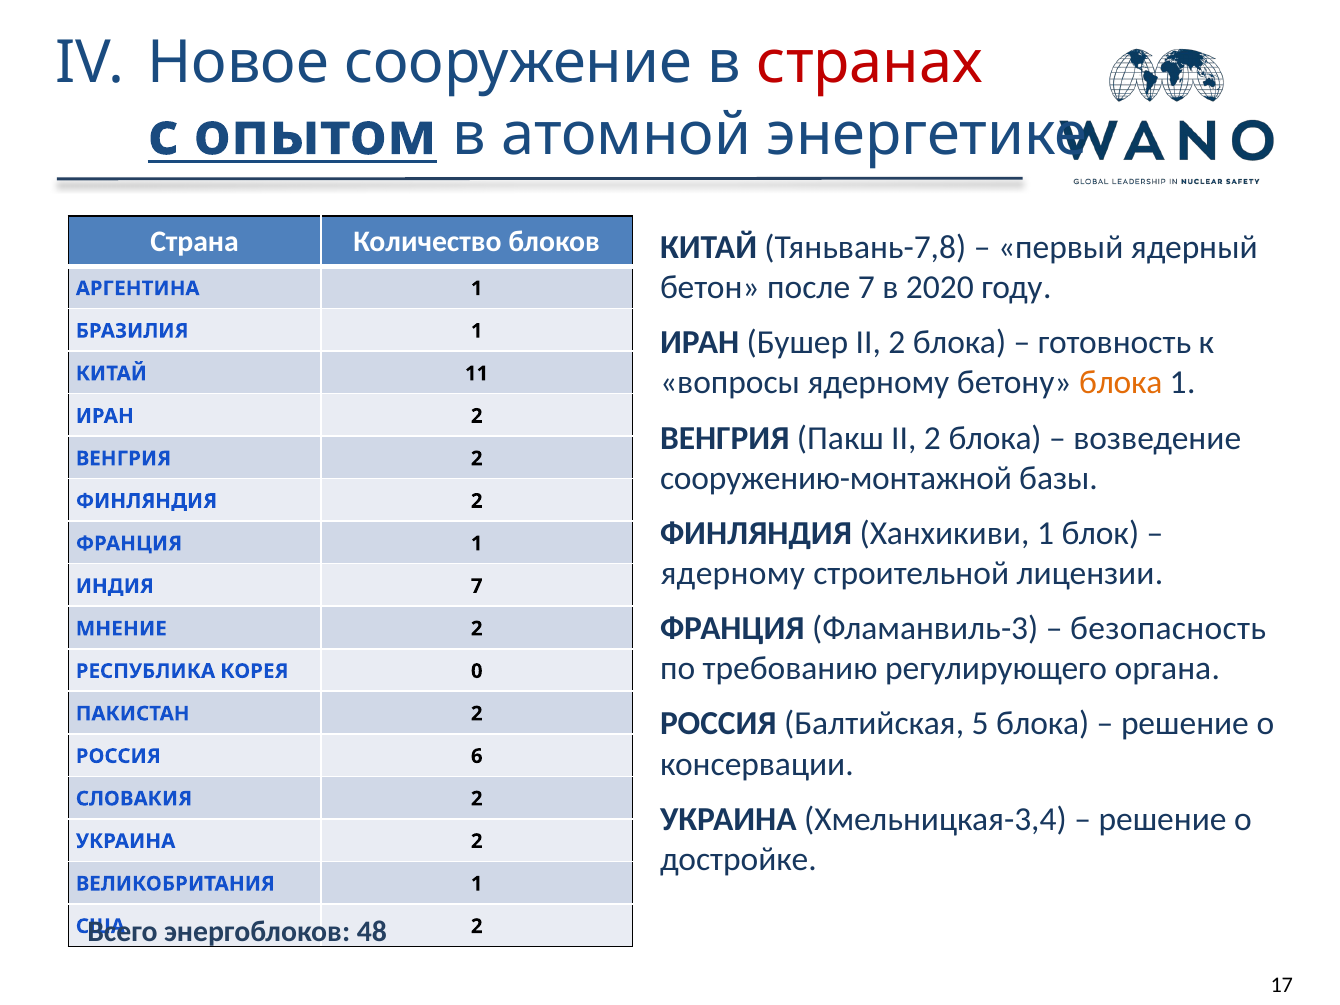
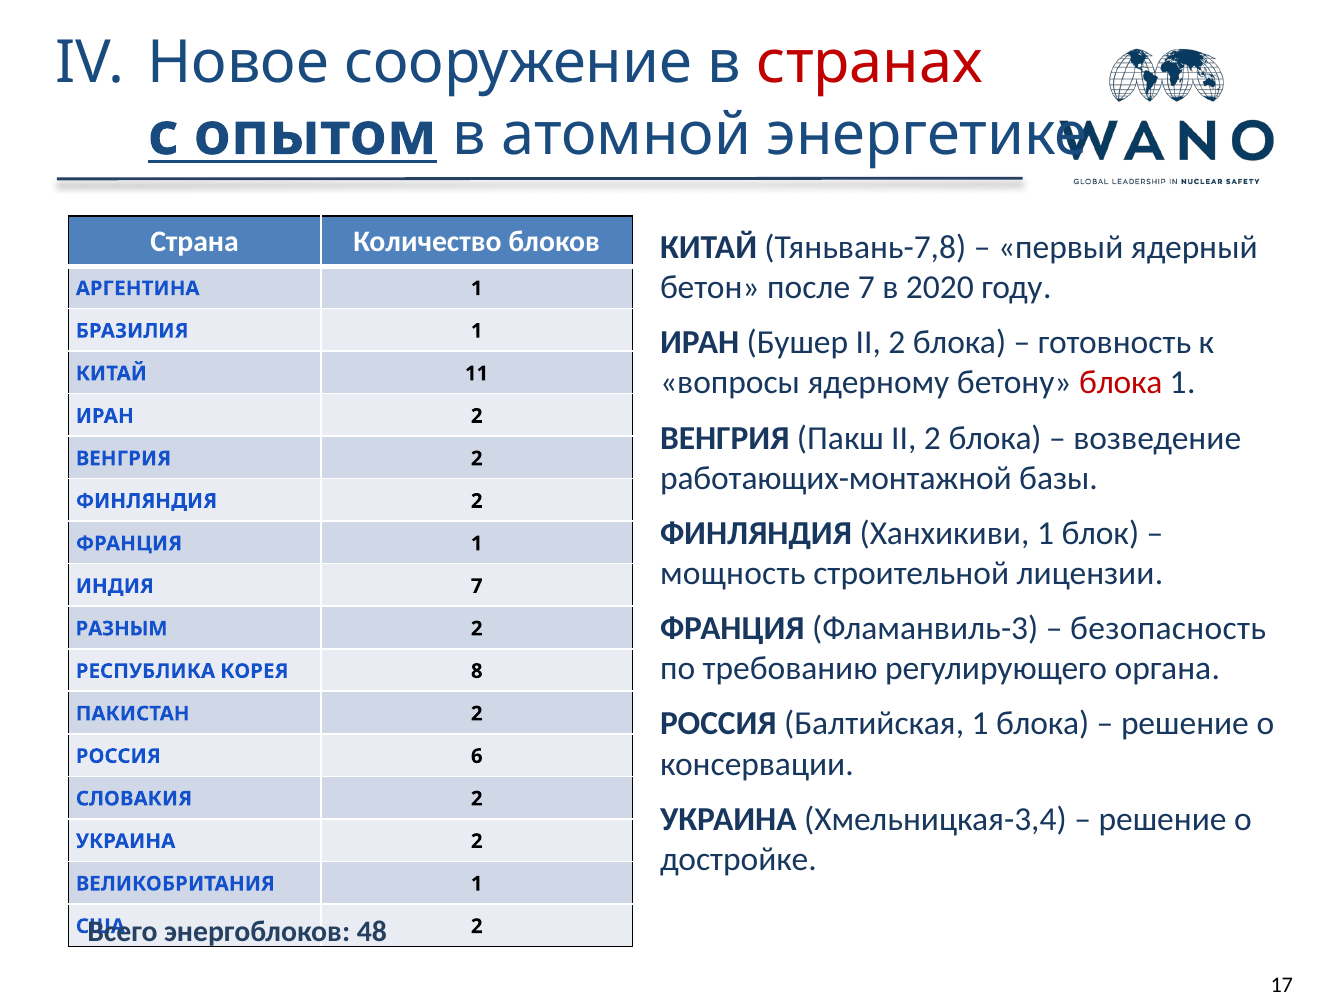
блока colour: orange -> red (1121, 383)
сооружению-монтажной: сооружению-монтажной -> работающих-монтажной (836, 478)
ядерному: ядерному -> мощность (733, 573)
МНЕНИЕ: МНЕНИЕ -> РАЗНЫМ (122, 629)
0: 0 -> 8 (477, 671)
Балтийская 5: 5 -> 1 (980, 724)
